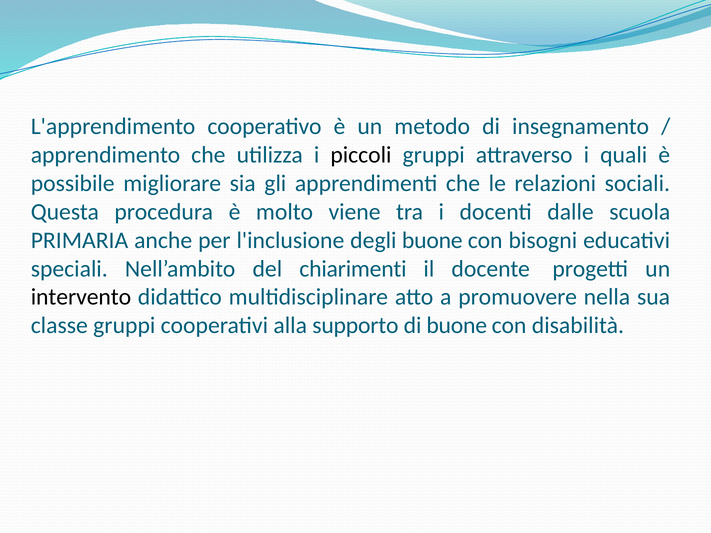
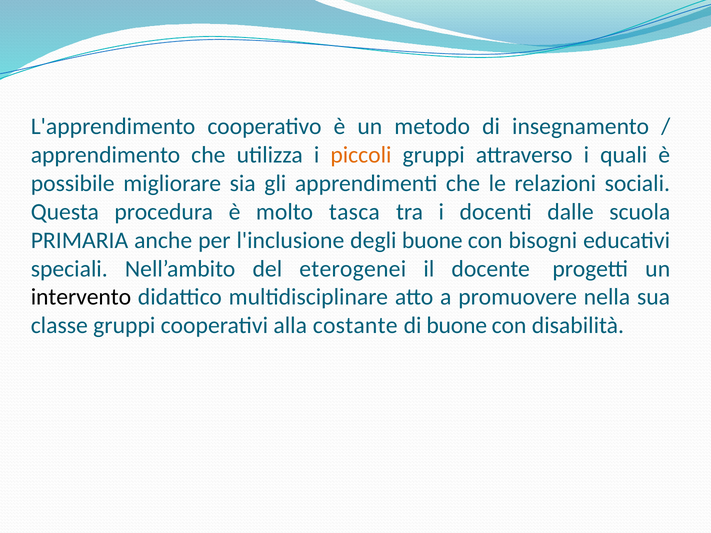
piccoli colour: black -> orange (361, 155)
viene: viene -> tasca (354, 212)
chiarimenti: chiarimenti -> eterogenei (353, 269)
supporto: supporto -> costante (355, 326)
